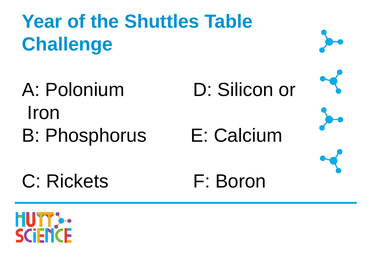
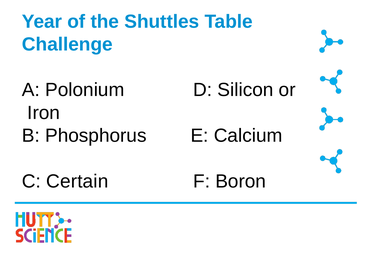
Rickets: Rickets -> Certain (77, 181)
